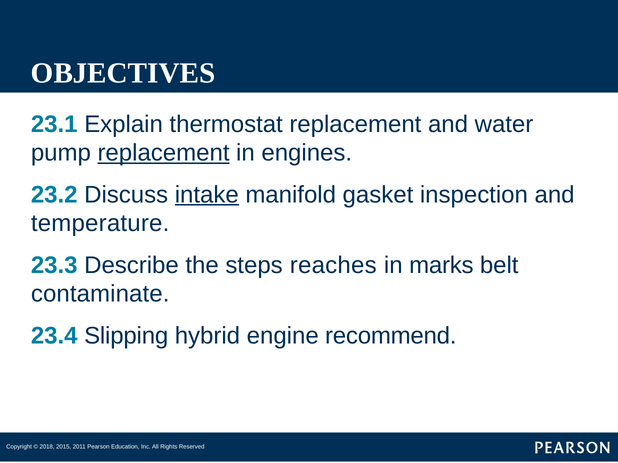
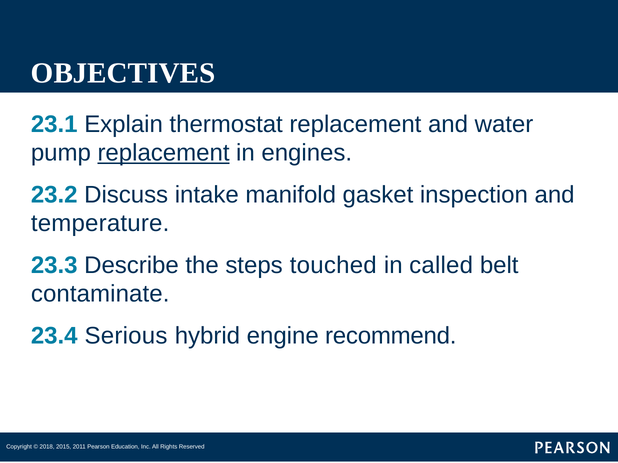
intake underline: present -> none (207, 195)
reaches: reaches -> touched (333, 265)
marks: marks -> called (441, 265)
Slipping: Slipping -> Serious (126, 336)
